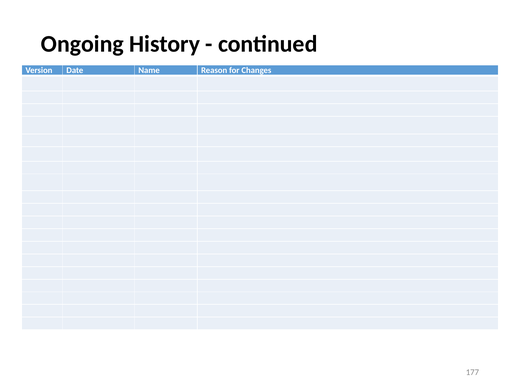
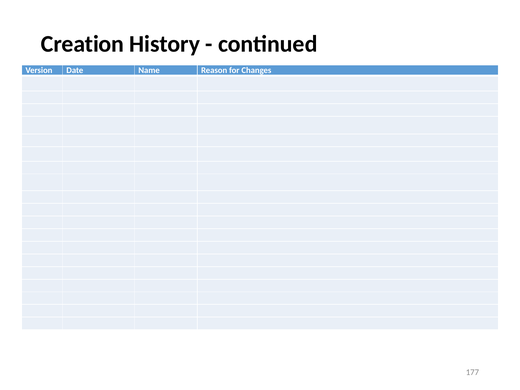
Ongoing: Ongoing -> Creation (82, 44)
